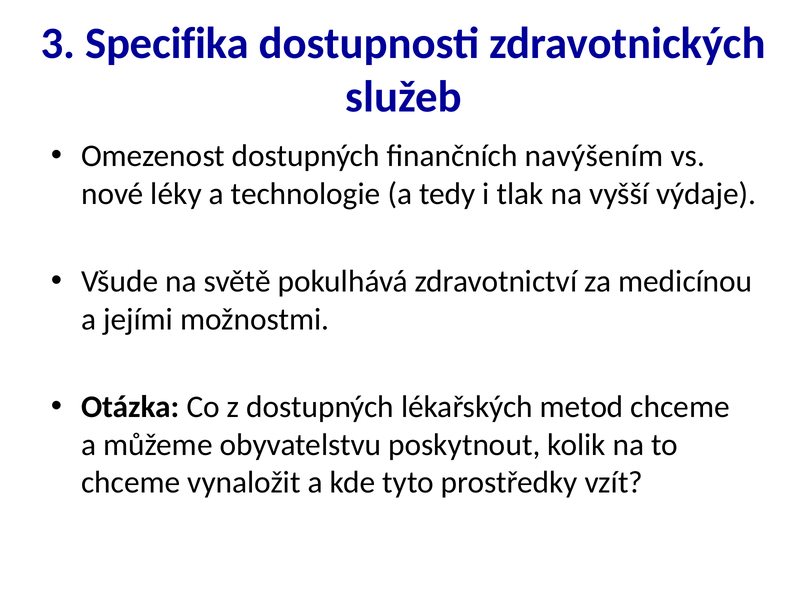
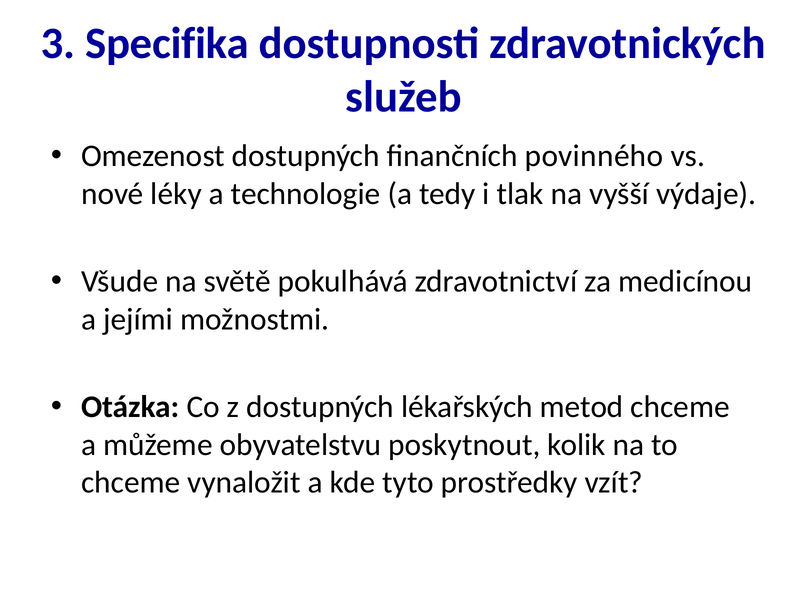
navýšením: navýšením -> povinného (594, 156)
